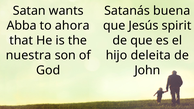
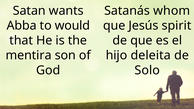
buena: buena -> whom (172, 11)
ahora: ahora -> would (72, 26)
nuestra: nuestra -> mentira (29, 55)
John: John -> Solo (147, 70)
